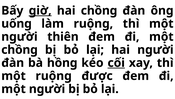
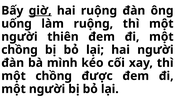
hai chồng: chồng -> ruộng (99, 11)
hồng: hồng -> mình (62, 63)
cối underline: present -> none (116, 63)
ruộng: ruộng -> chồng (54, 76)
